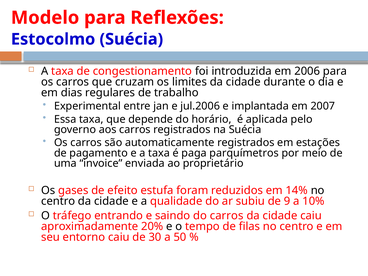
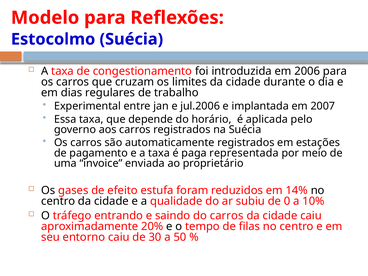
parquímetros: parquímetros -> representada (244, 153)
9: 9 -> 0 (287, 201)
